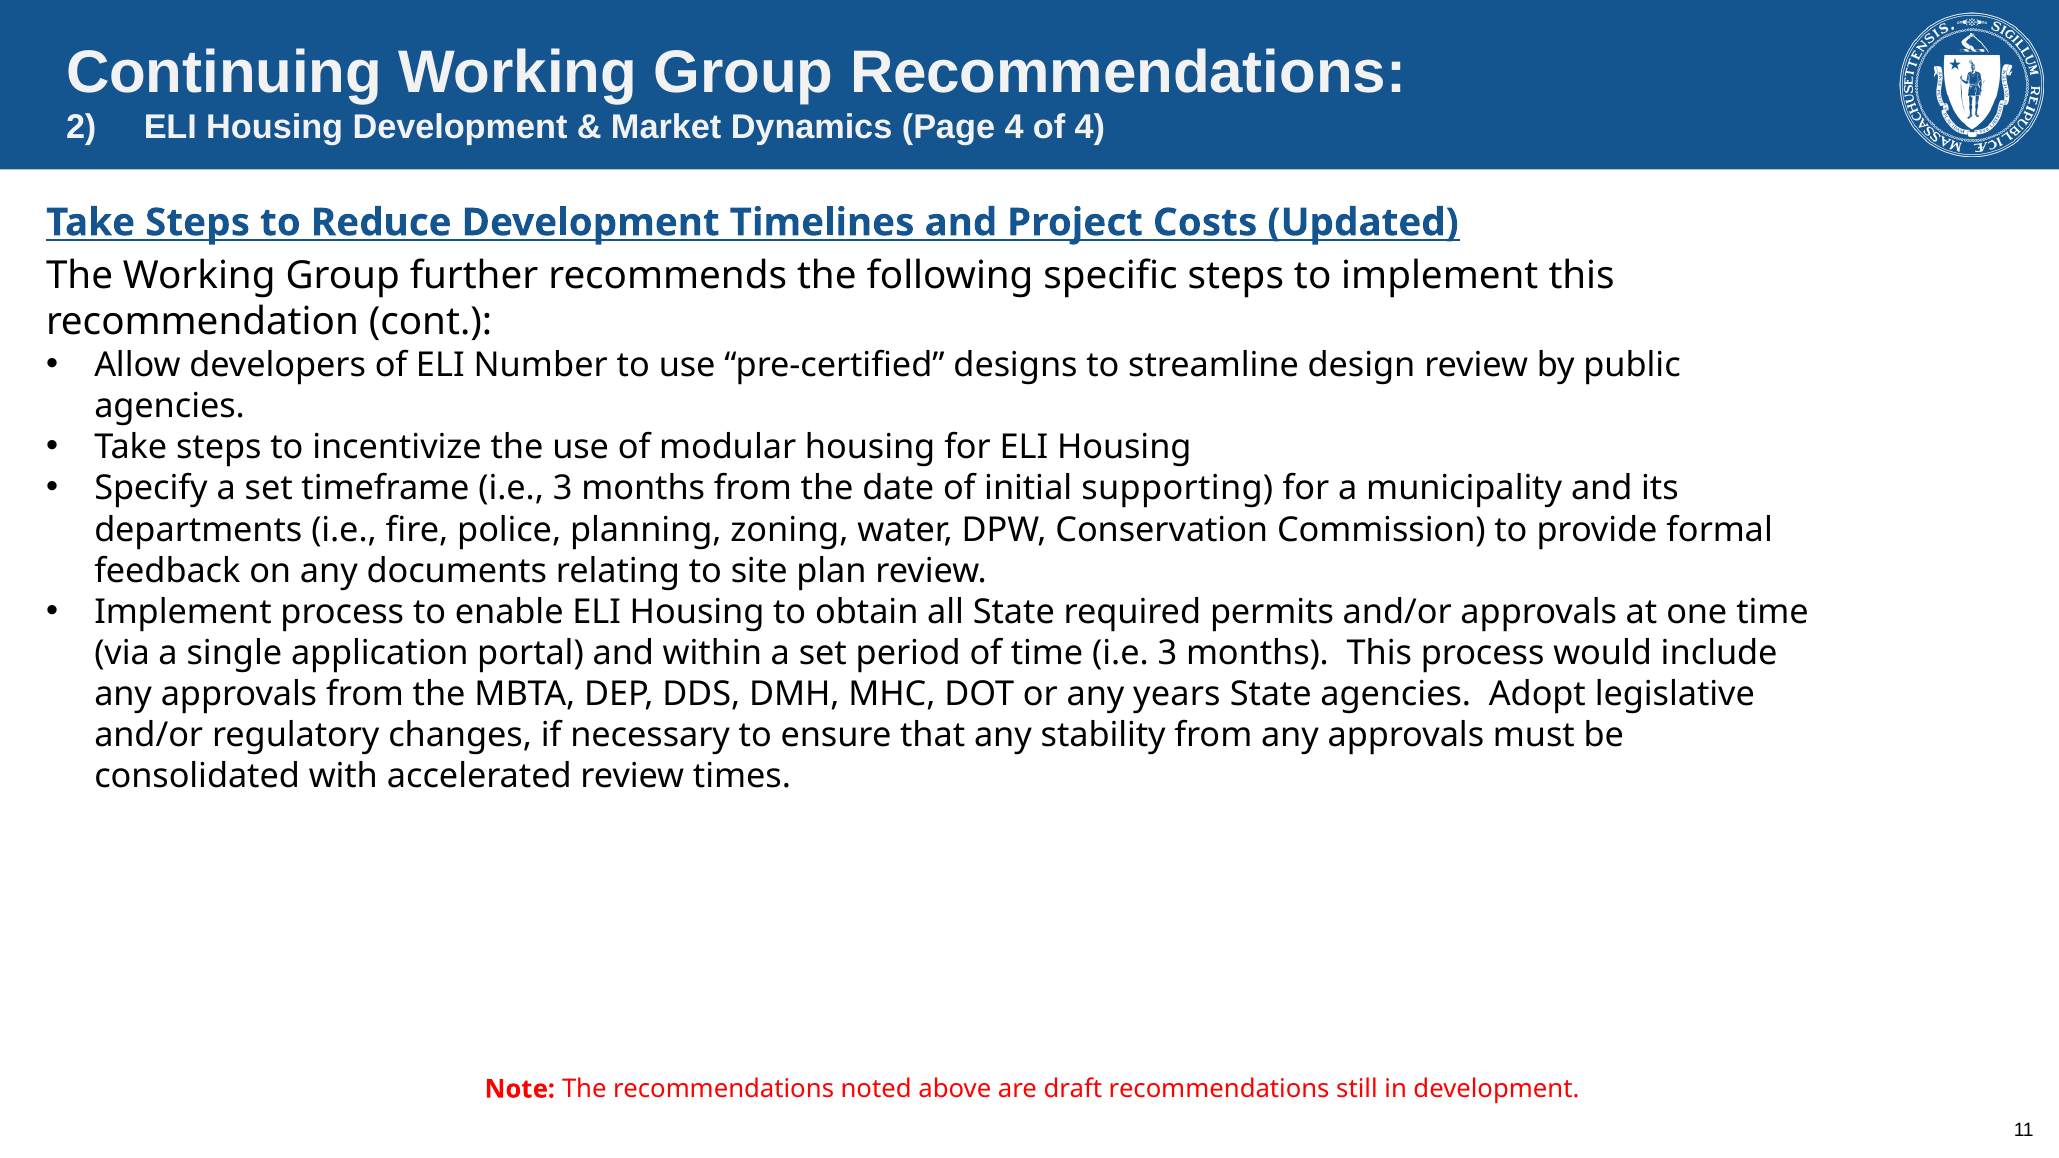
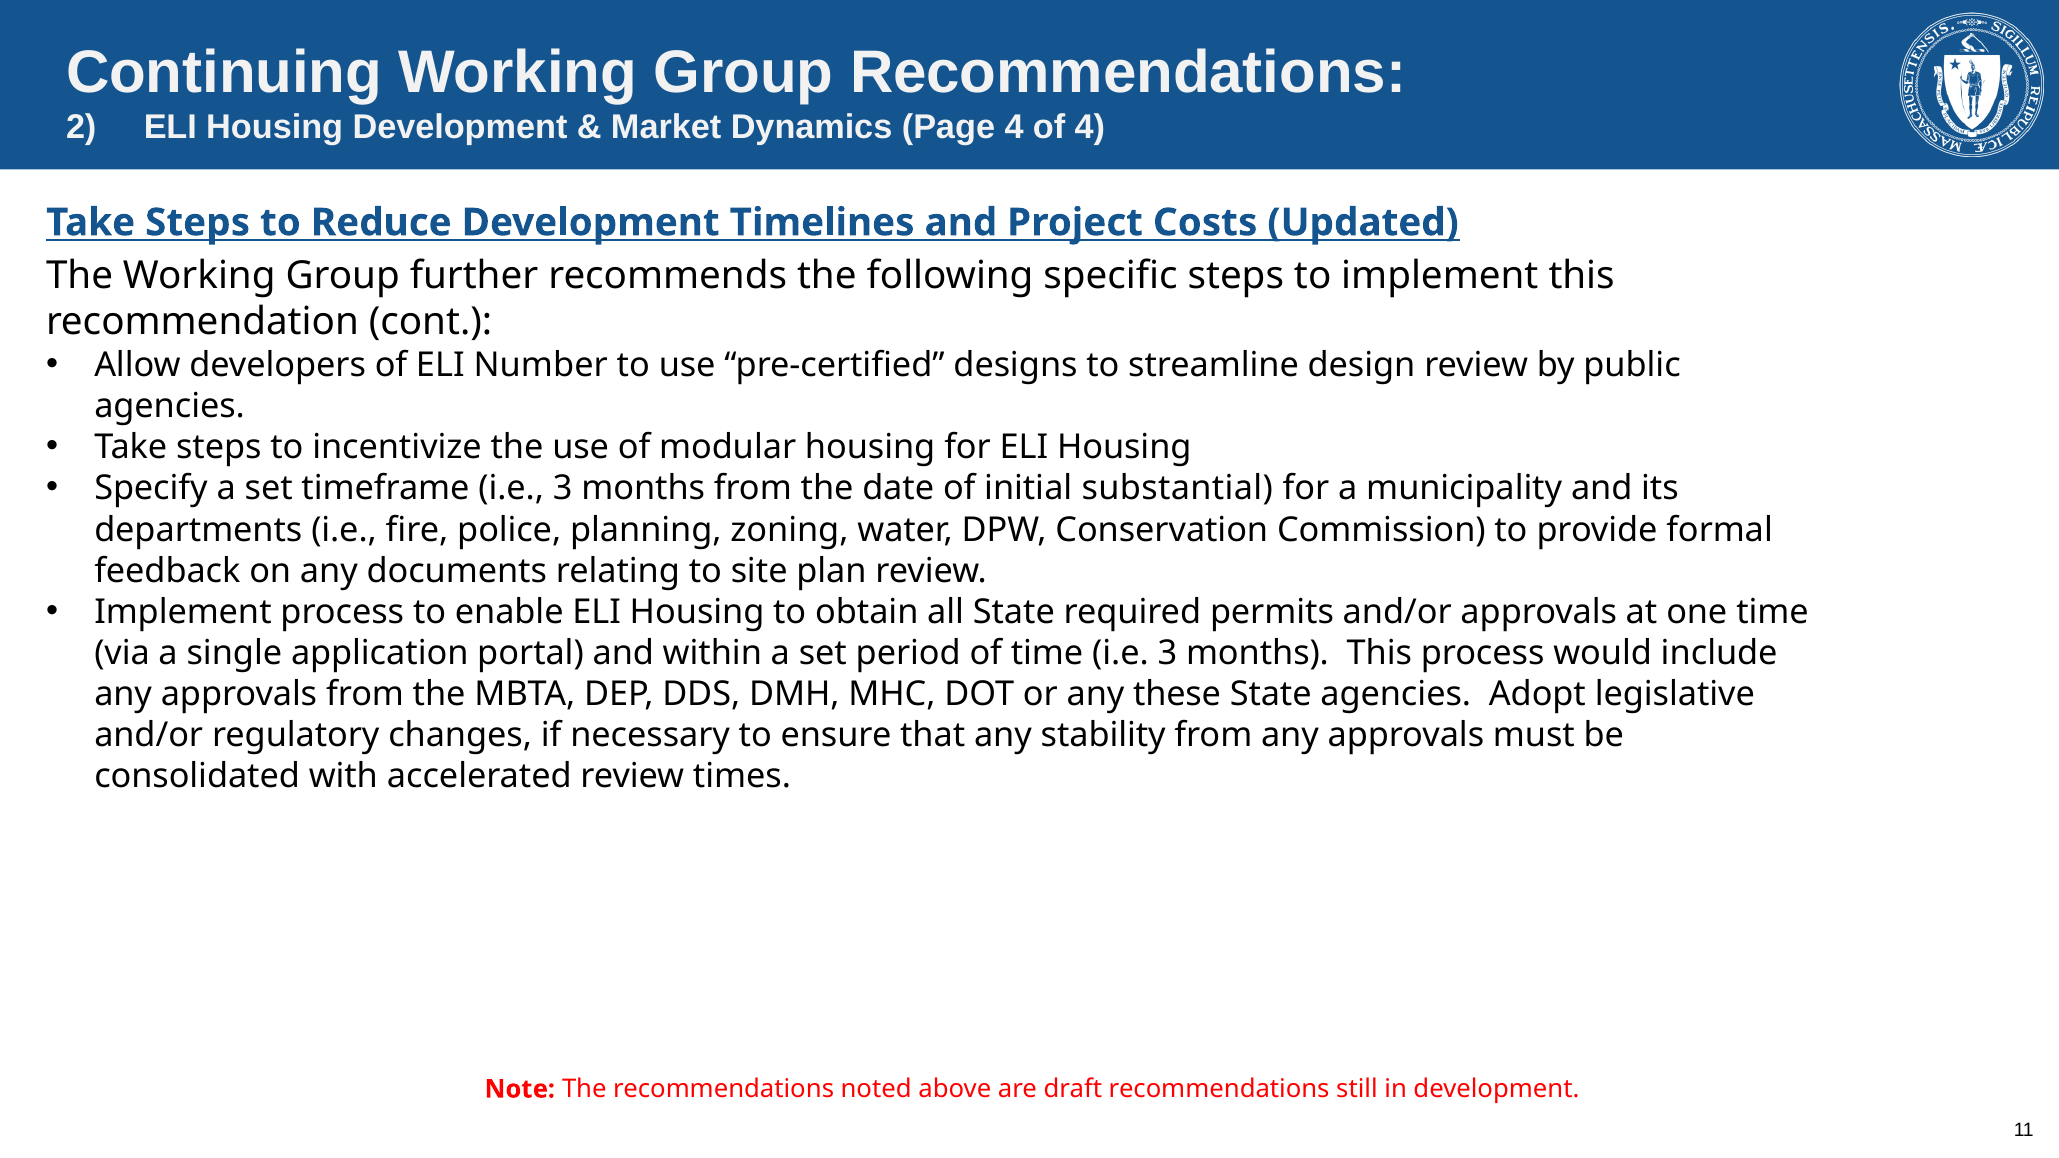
supporting: supporting -> substantial (1177, 489)
years: years -> these (1177, 694)
